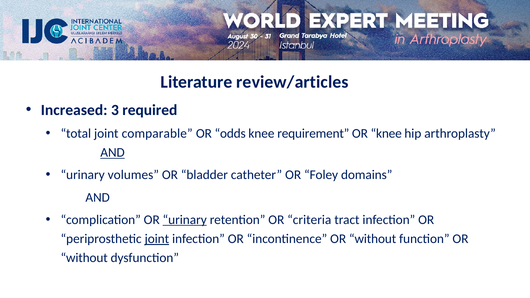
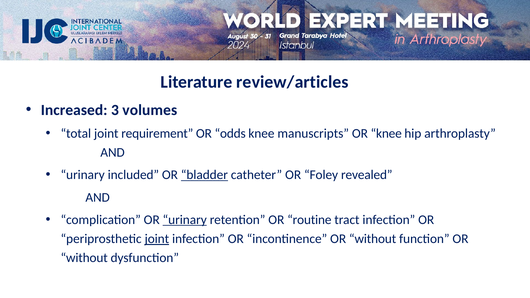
required: required -> volumes (150, 110)
comparable: comparable -> requirement (157, 134)
requirement: requirement -> manuscripts (313, 134)
AND underline: present -> none (113, 153)
volumes: volumes -> included (133, 175)
bladder underline: none -> present (204, 175)
domains: domains -> revealed (367, 175)
criteria: criteria -> routine (309, 220)
